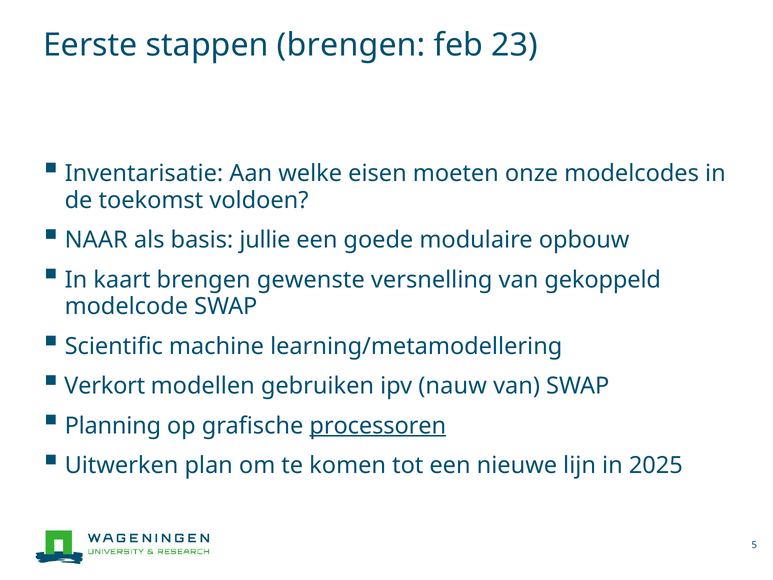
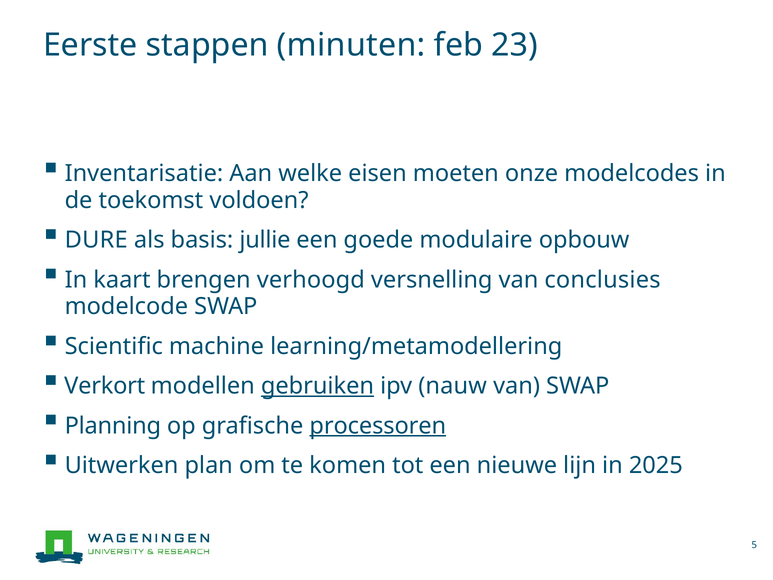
stappen brengen: brengen -> minuten (351, 45)
NAAR: NAAR -> DURE (96, 240)
gewenste: gewenste -> verhoogd (311, 280)
gekoppeld: gekoppeld -> conclusies (603, 280)
gebruiken underline: none -> present (317, 386)
